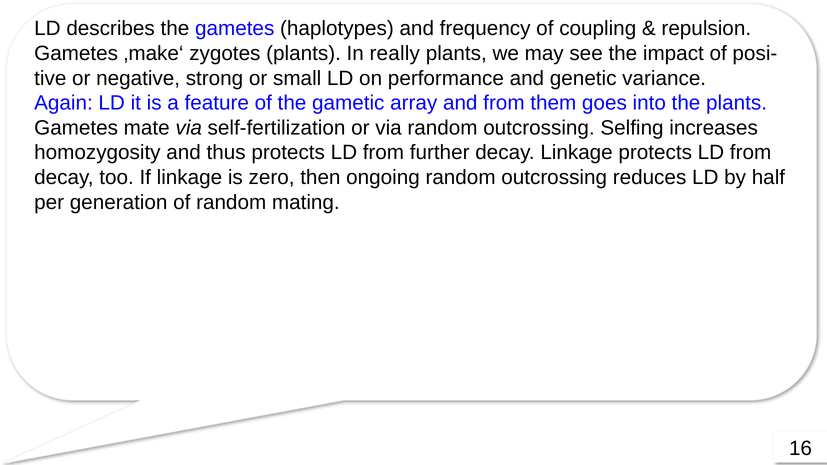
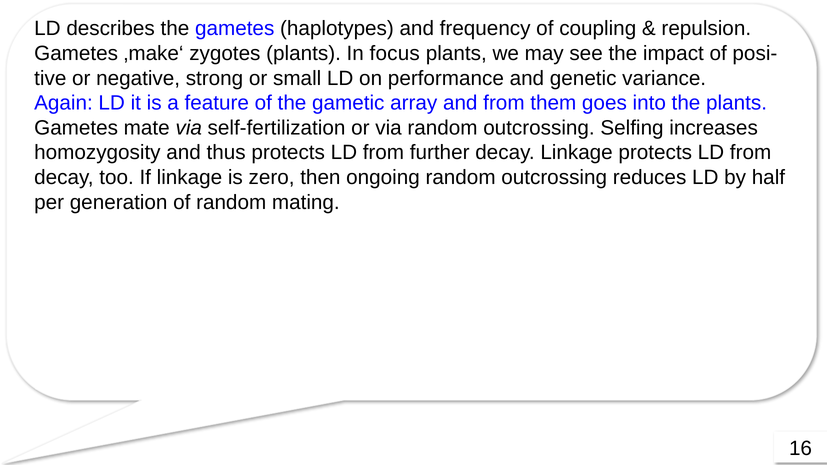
really: really -> focus (395, 53)
